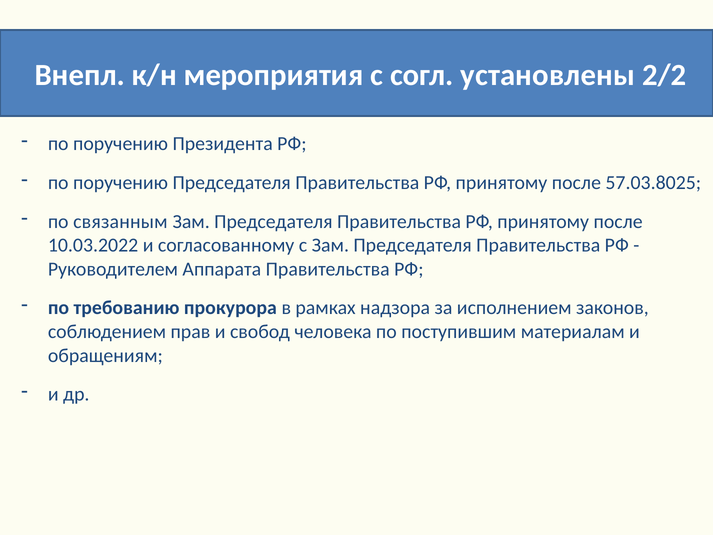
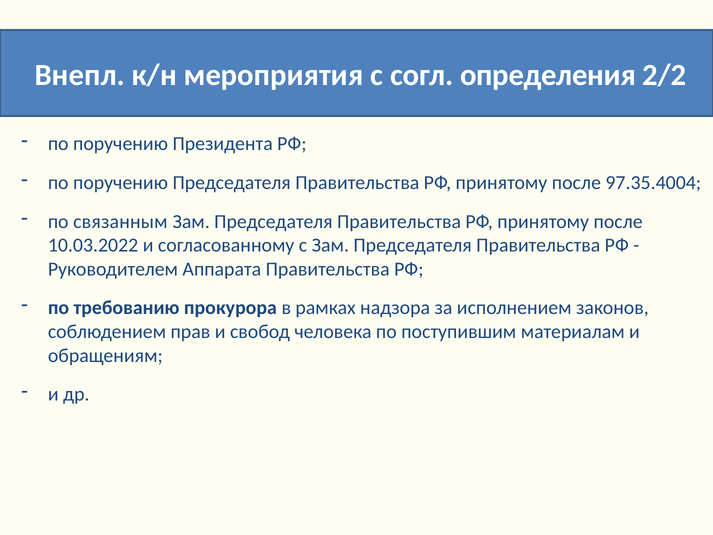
установлены: установлены -> определения (548, 75)
57.03.8025: 57.03.8025 -> 97.35.4004 (653, 183)
